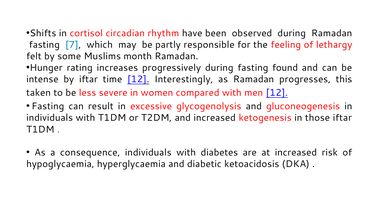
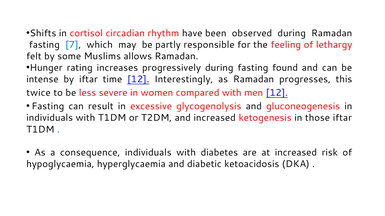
month: month -> allows (138, 56)
taken: taken -> twice (39, 93)
